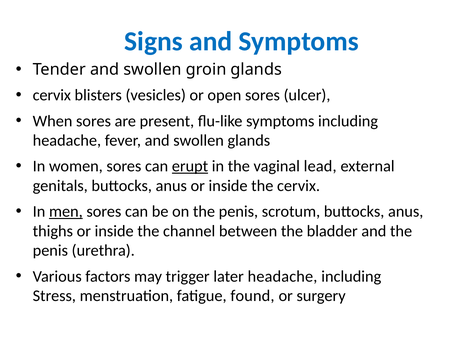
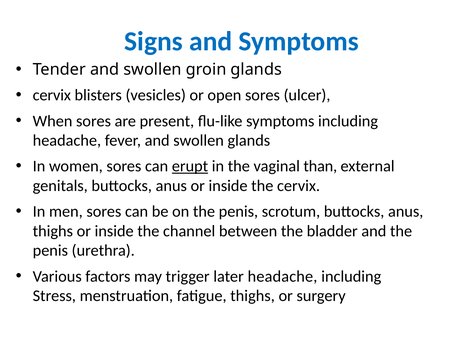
lead: lead -> than (320, 166)
men underline: present -> none (66, 212)
fatigue found: found -> thighs (253, 296)
